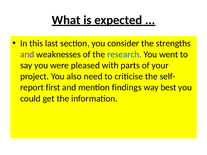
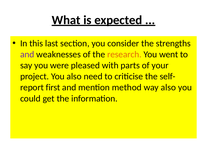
research colour: blue -> orange (124, 54)
findings: findings -> method (127, 88)
way best: best -> also (168, 88)
